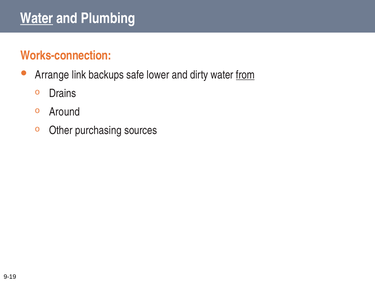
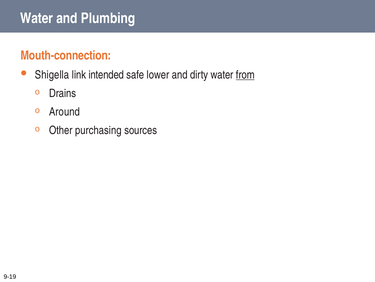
Water underline: present -> none (37, 18)
Works-connection: Works-connection -> Mouth-connection (66, 55)
Arrange: Arrange -> Shigella (52, 75)
backups: backups -> intended (106, 75)
